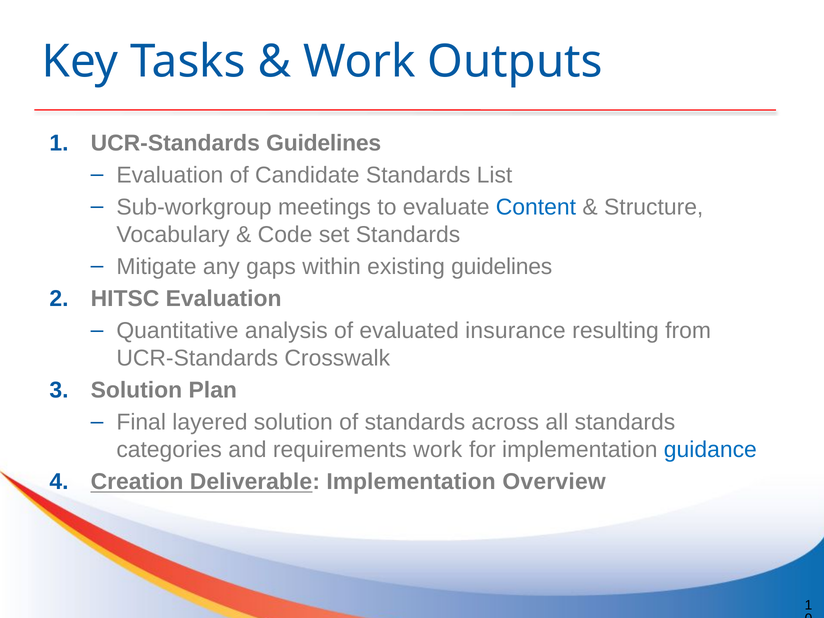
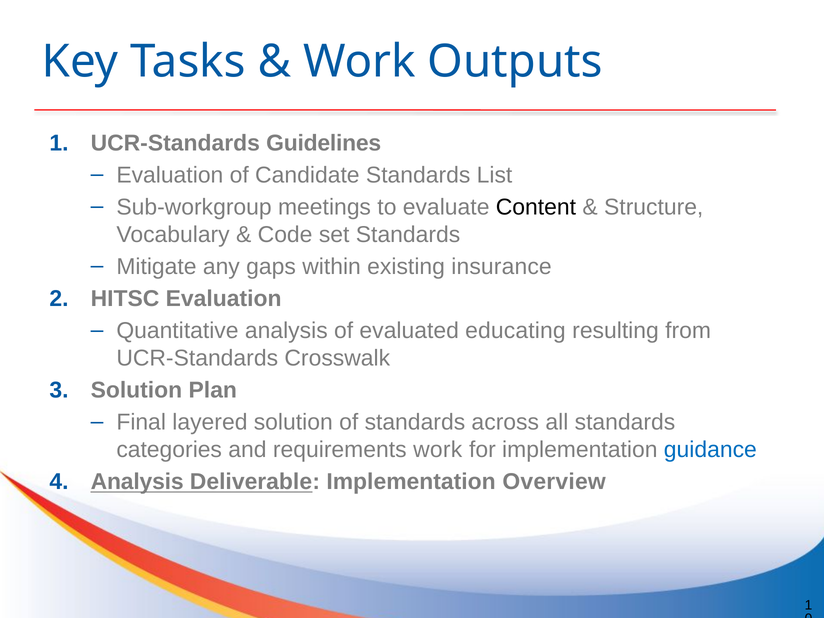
Content colour: blue -> black (536, 207)
existing guidelines: guidelines -> insurance (502, 267)
insurance: insurance -> educating (515, 331)
Creation: Creation -> Analysis (137, 482)
